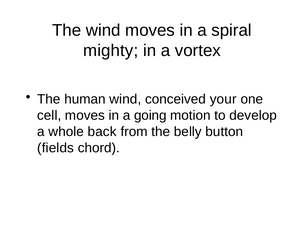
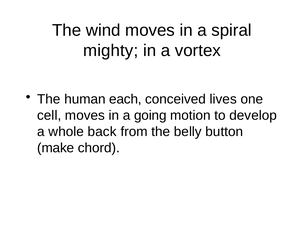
human wind: wind -> each (125, 99)
your: your -> lives (223, 99)
fields: fields -> make (56, 148)
